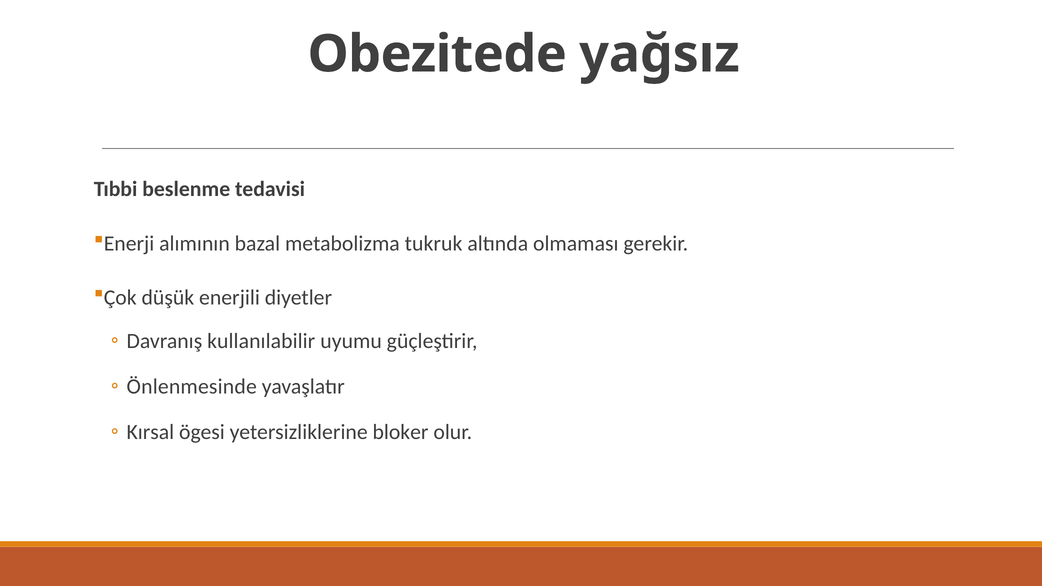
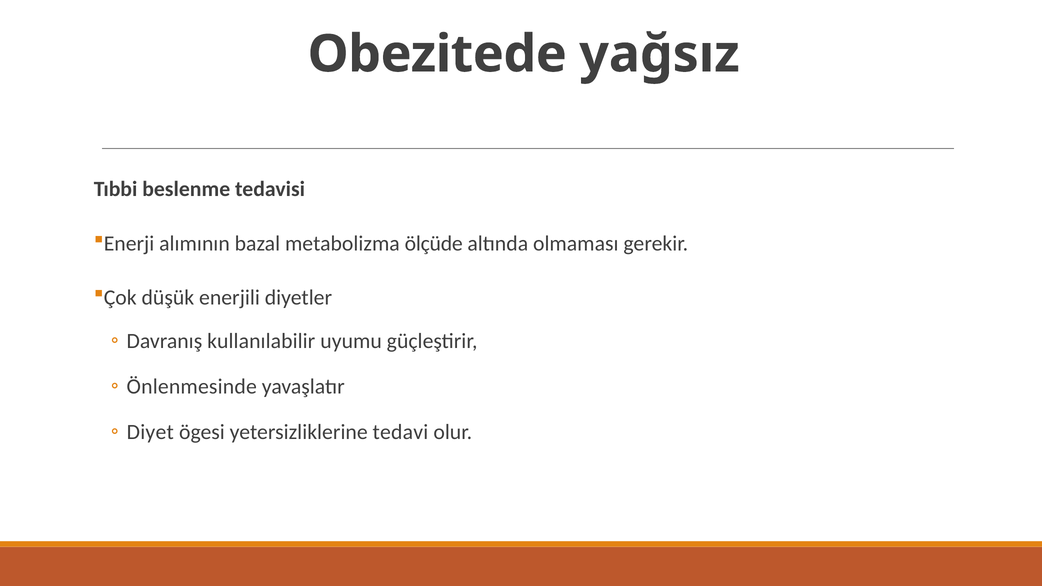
tukruk: tukruk -> ölçüde (434, 243)
Kırsal: Kırsal -> Diyet (150, 432)
bloker: bloker -> tedavi (400, 432)
